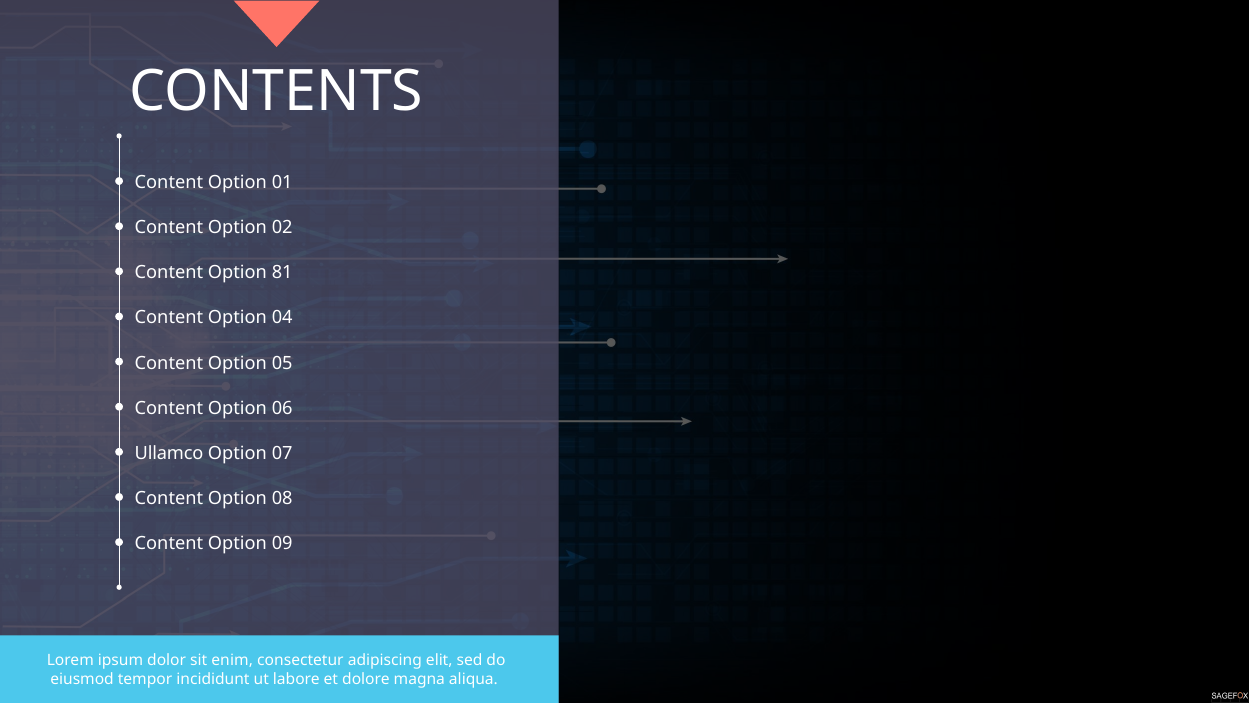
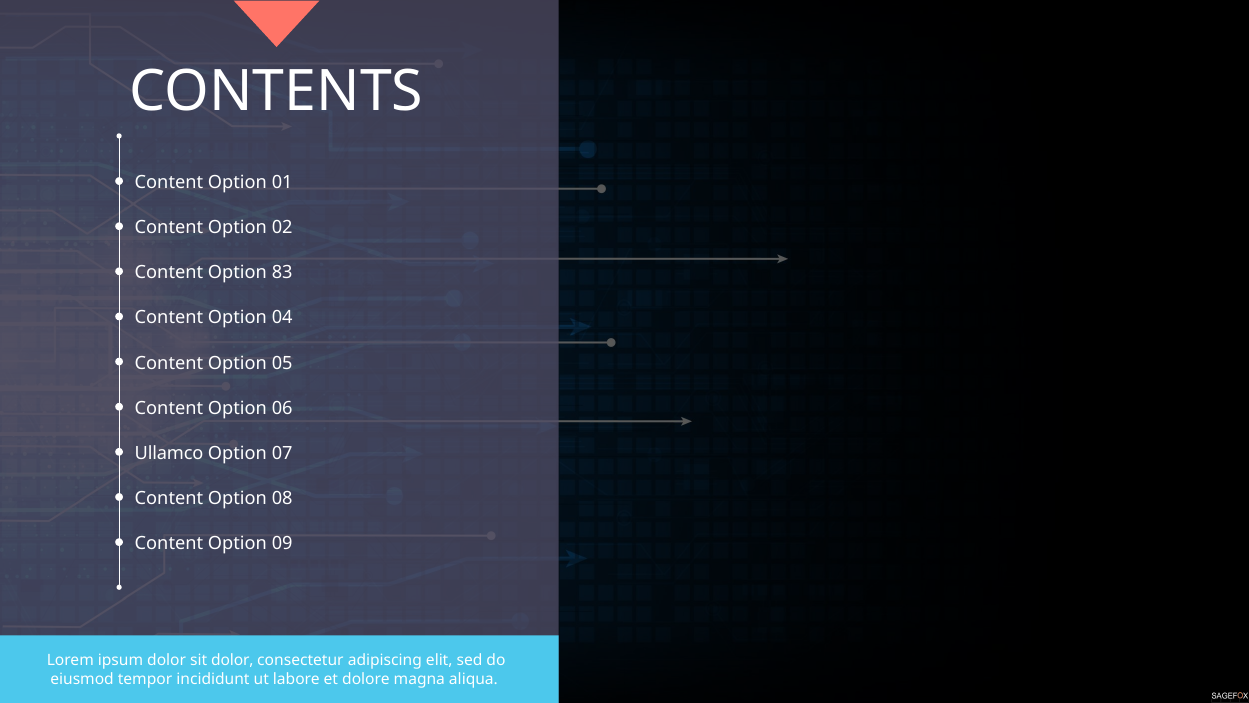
81: 81 -> 83 (282, 272)
sit enim: enim -> dolor (232, 660)
